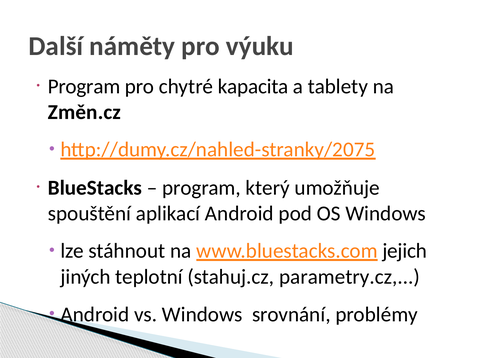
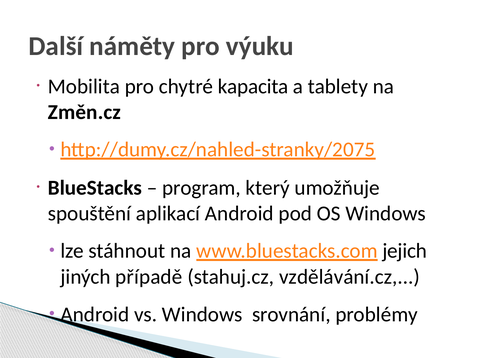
Program: Program -> Mobilita (84, 86)
teplotní: teplotní -> případě (149, 277)
parametry.cz: parametry.cz -> vzdělávání.cz (350, 277)
